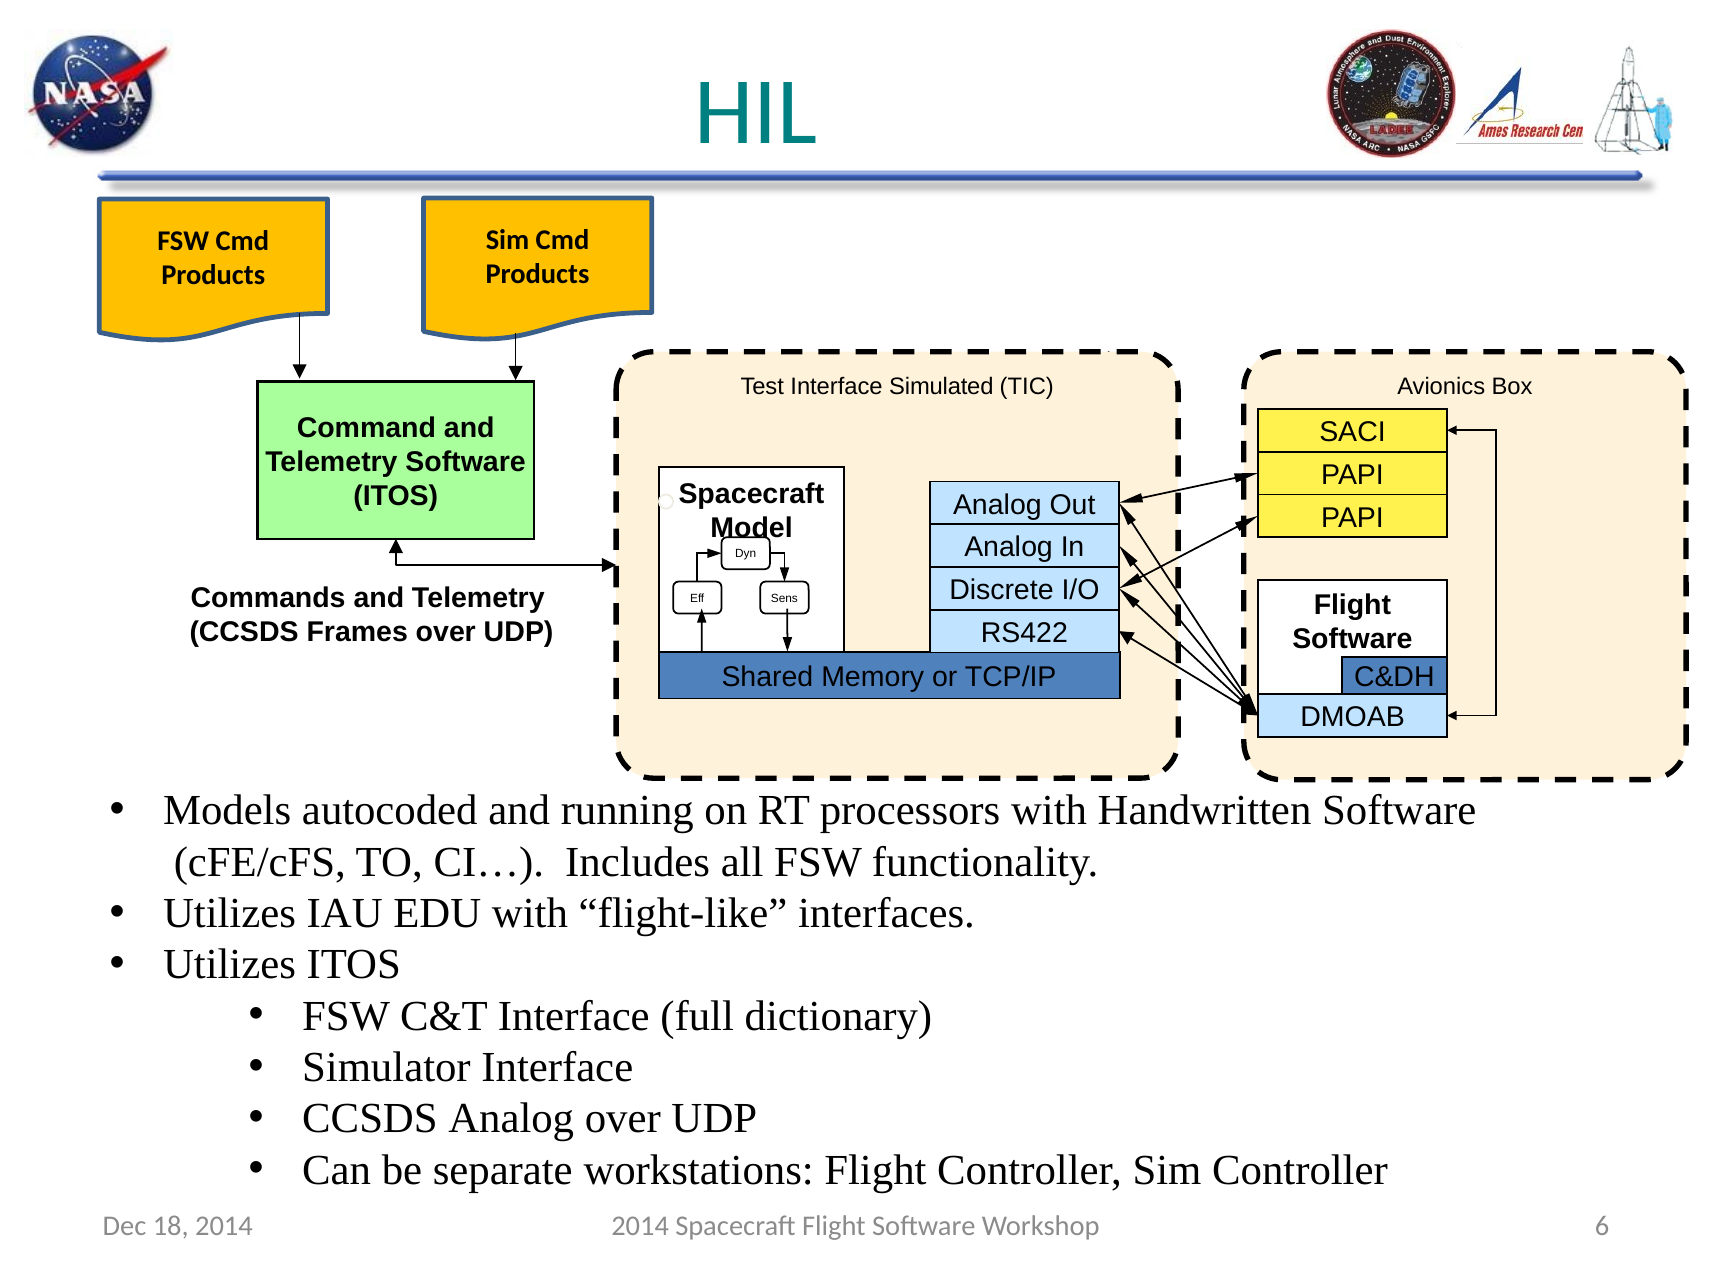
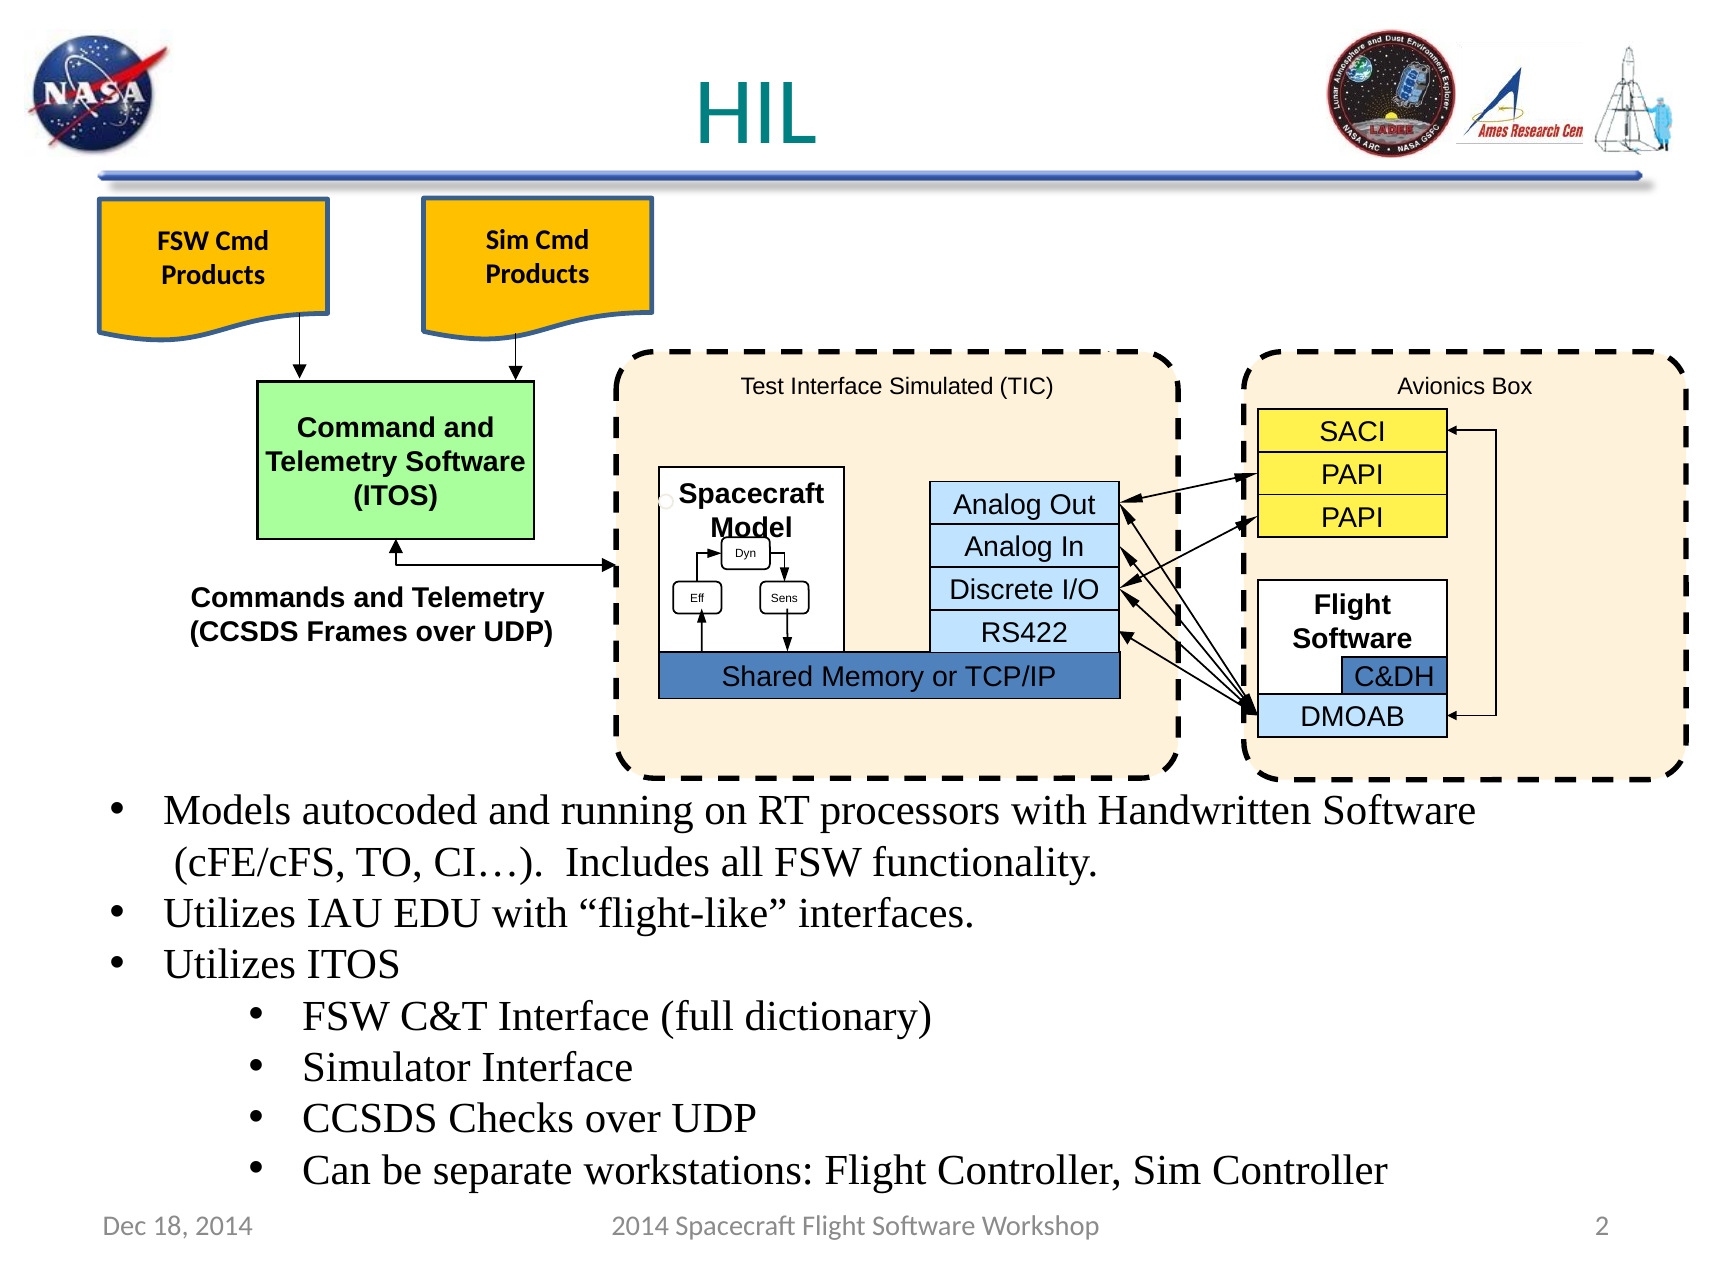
CCSDS Analog: Analog -> Checks (511, 1119)
6: 6 -> 2 (1602, 1226)
